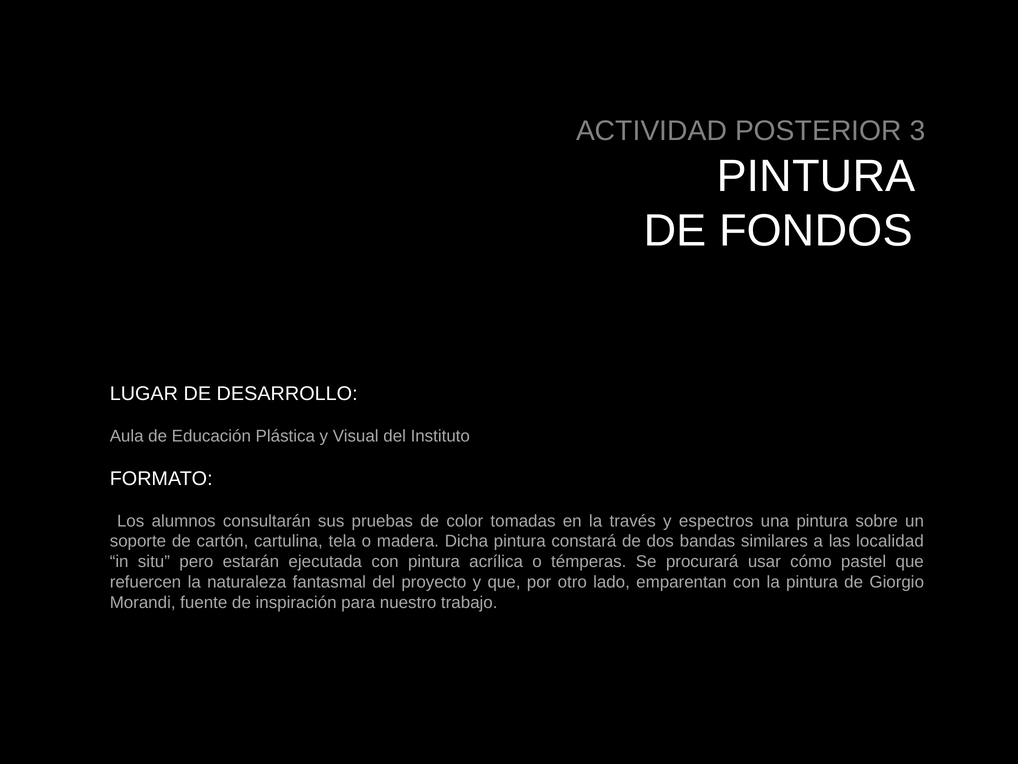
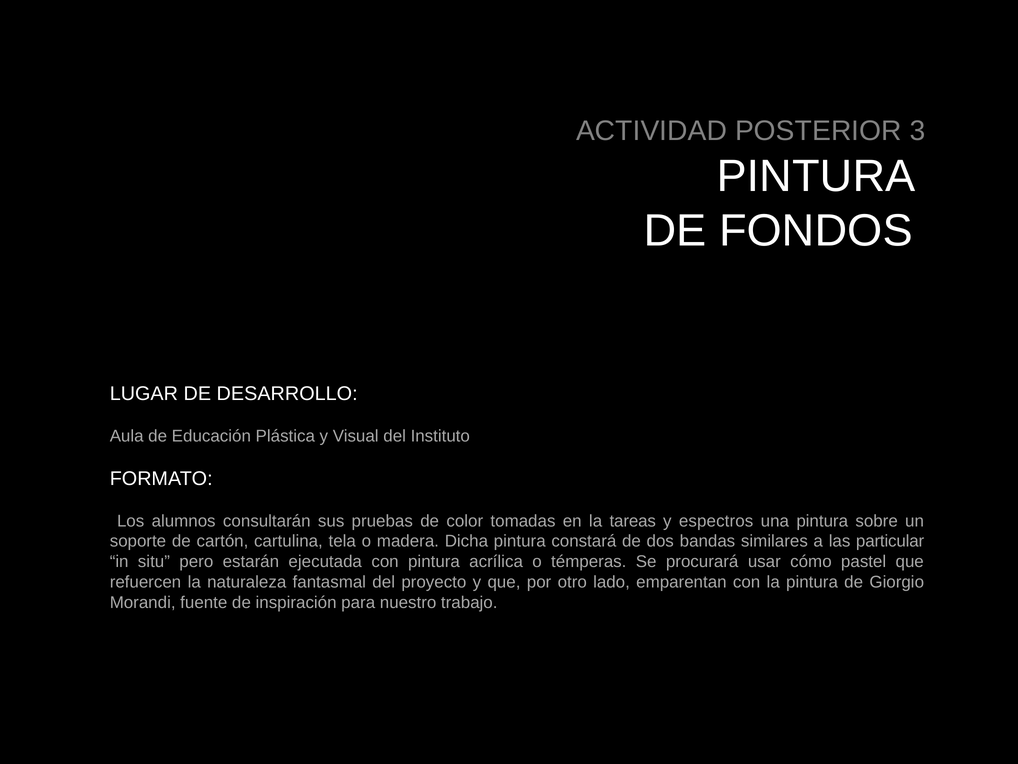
través: través -> tareas (633, 521)
localidad: localidad -> particular (890, 541)
